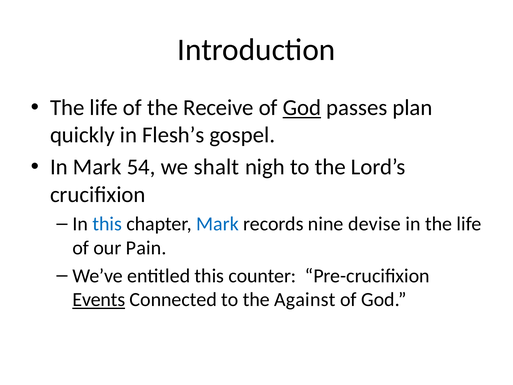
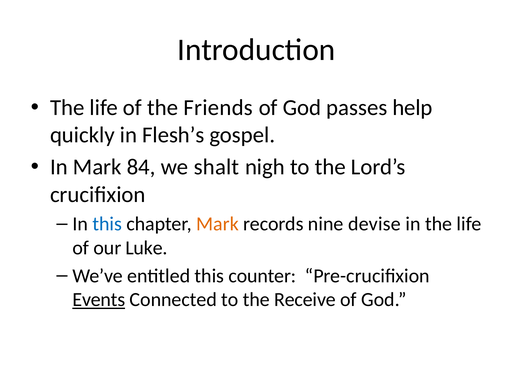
Receive: Receive -> Friends (218, 108)
God underline: present -> none (302, 108)
plan: plan -> help (412, 108)
54: 54 -> 84 (141, 167)
Mark colour: blue -> orange (217, 224)
Pain: Pain -> Luke (146, 248)
Against: Against -> Receive (305, 299)
